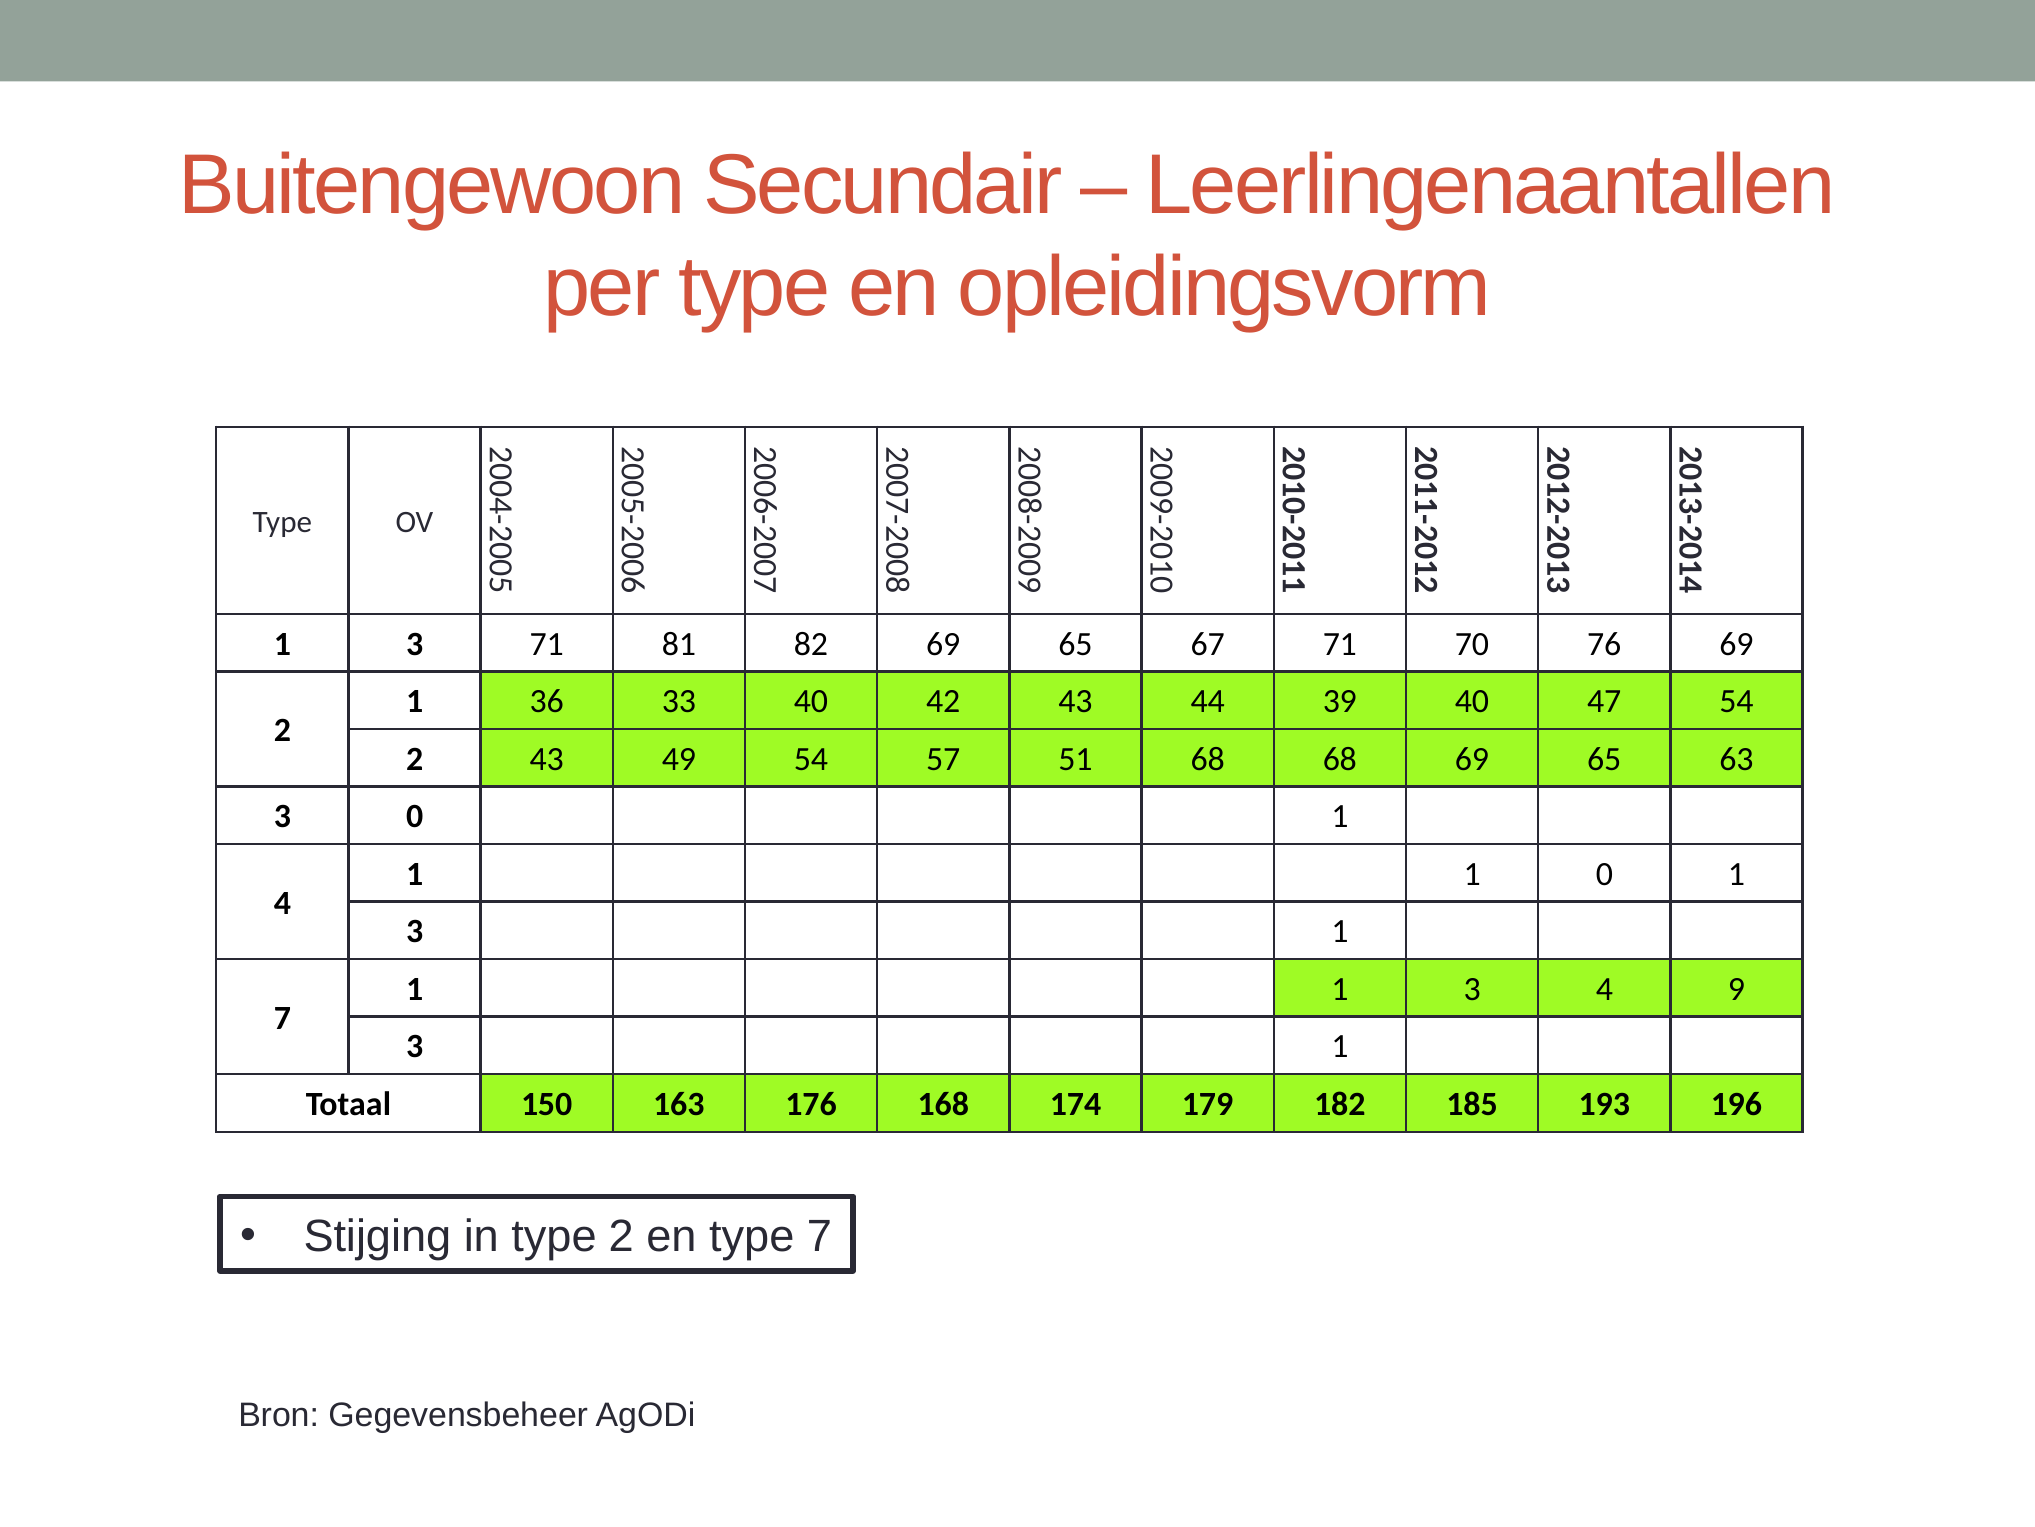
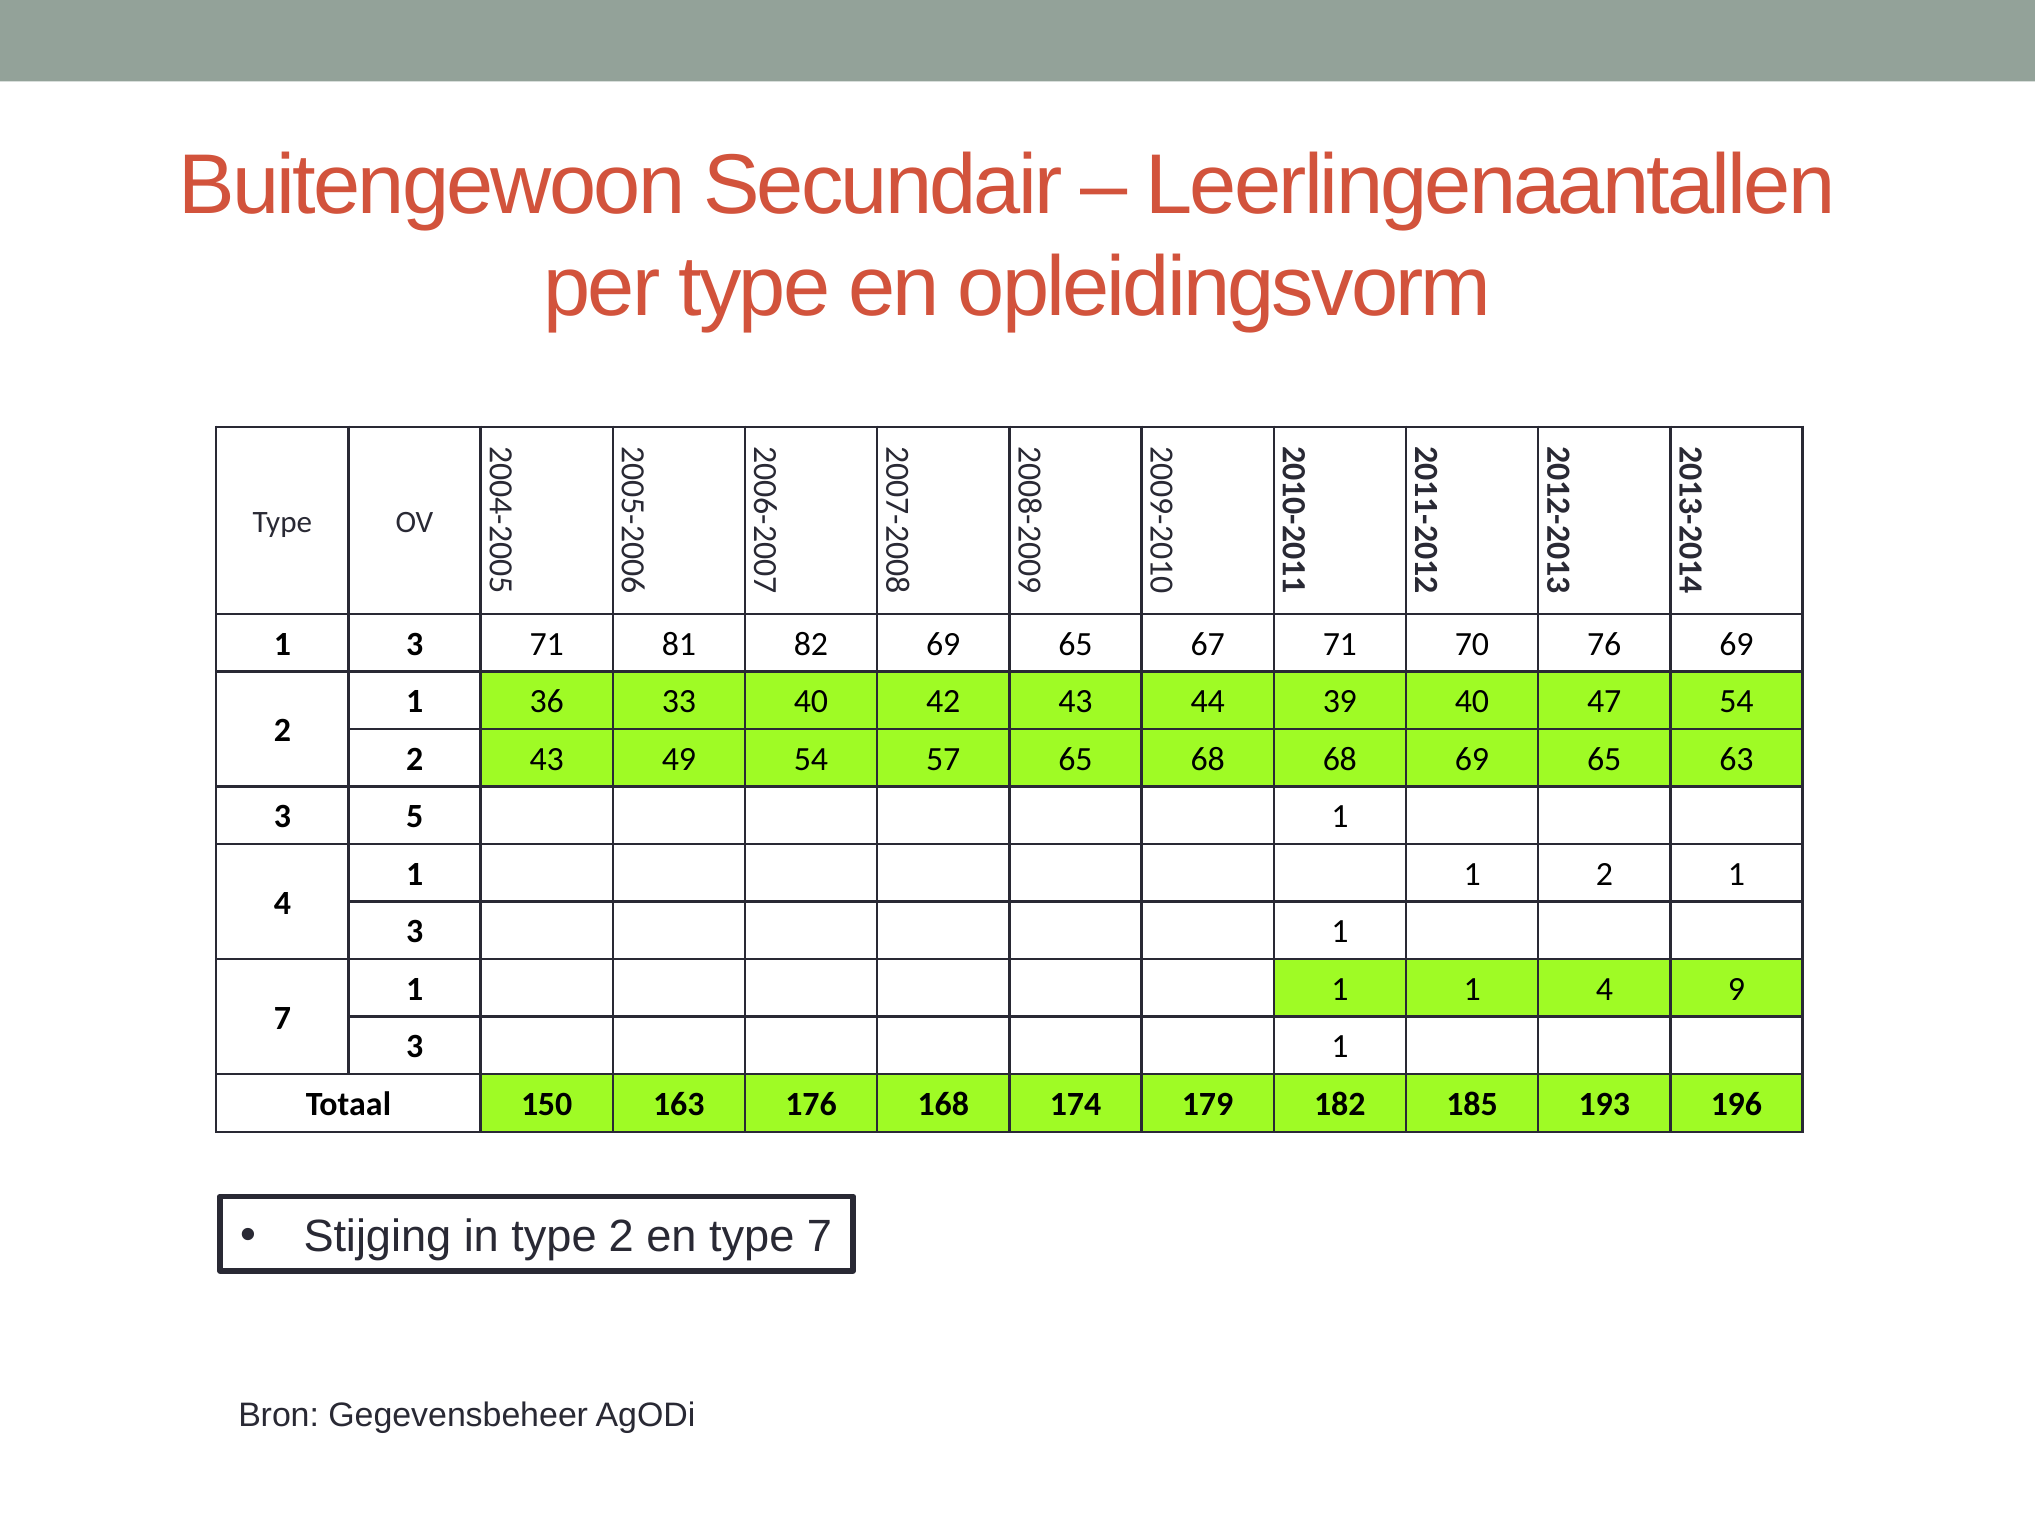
57 51: 51 -> 65 (1075, 759)
3 0: 0 -> 5 (415, 816)
0: 0 -> 2 (1604, 874)
1 1 3: 3 -> 1 (1472, 989)
